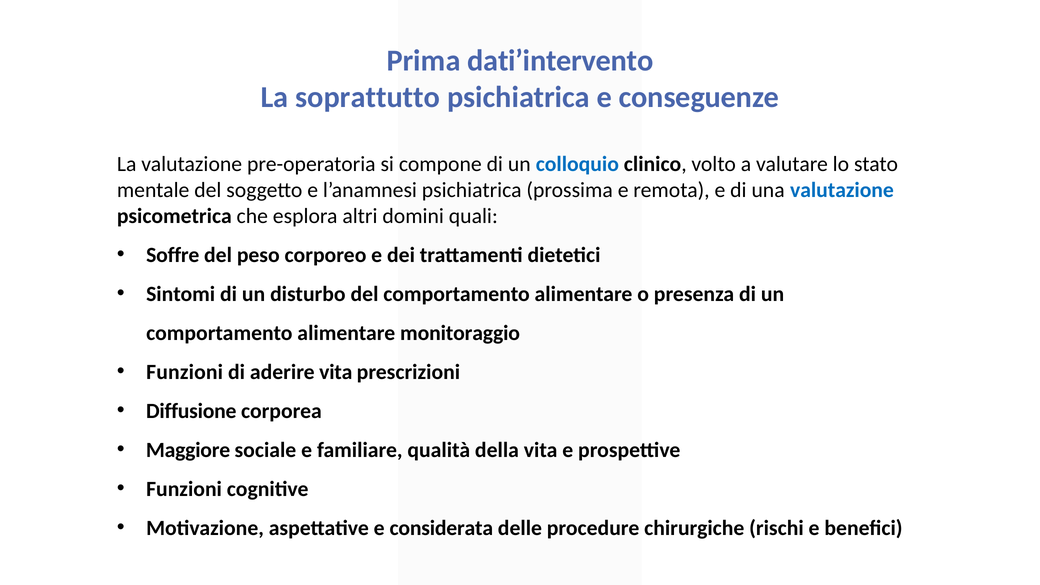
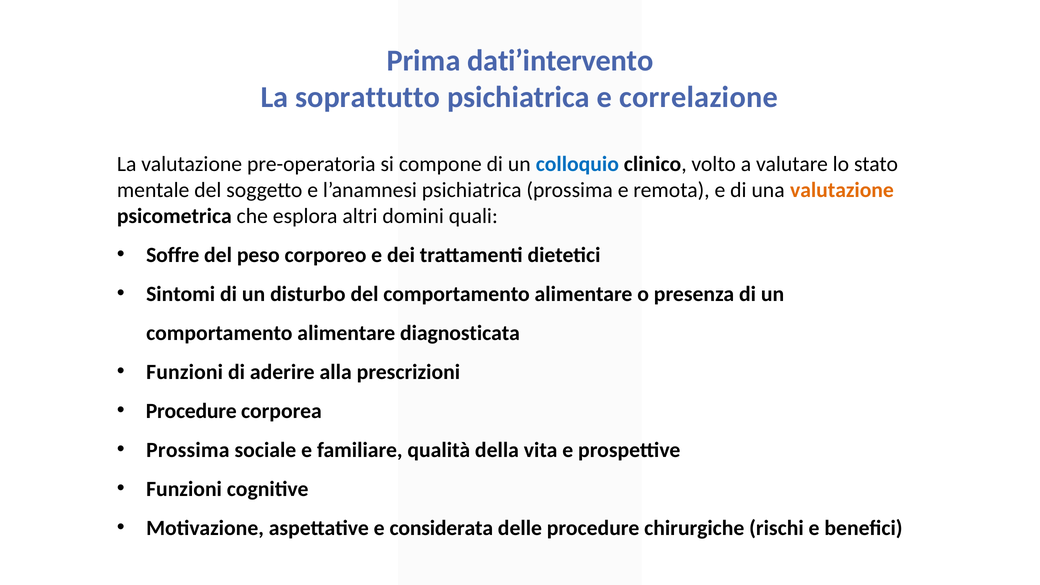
conseguenze: conseguenze -> correlazione (699, 97)
valutazione colour: blue -> orange (842, 190)
monitoraggio: monitoraggio -> diagnosticata (460, 333)
aderire vita: vita -> alla (336, 372)
Diffusione: Diffusione -> Procedure (191, 411)
Maggiore: Maggiore -> Prossima (188, 450)
